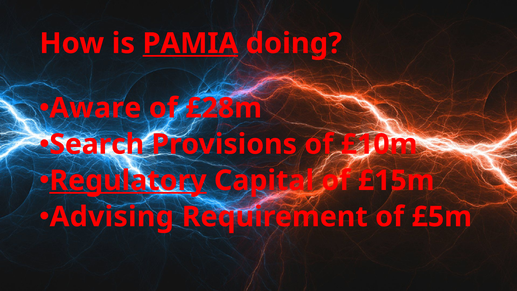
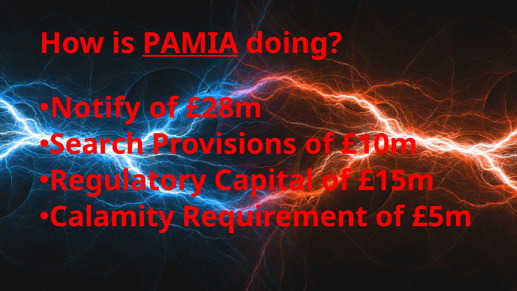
Aware: Aware -> Notify (95, 108)
Regulatory underline: present -> none (128, 180)
Advising: Advising -> Calamity (112, 217)
